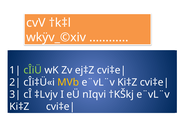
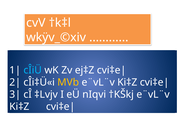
cÎiÜ colour: light green -> light blue (33, 70)
